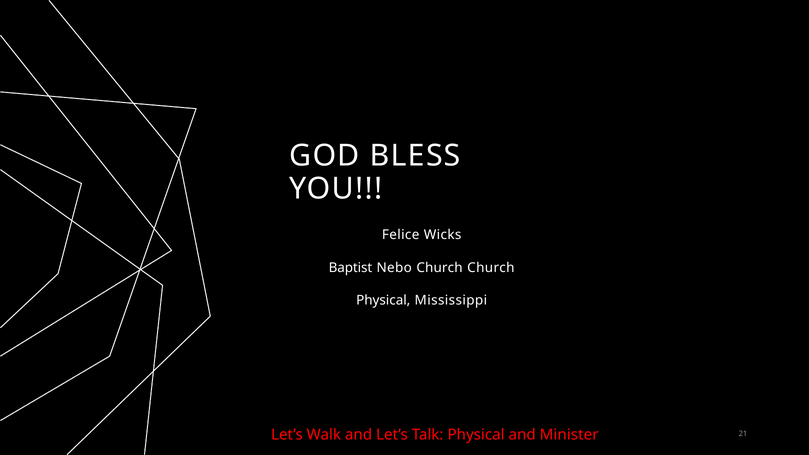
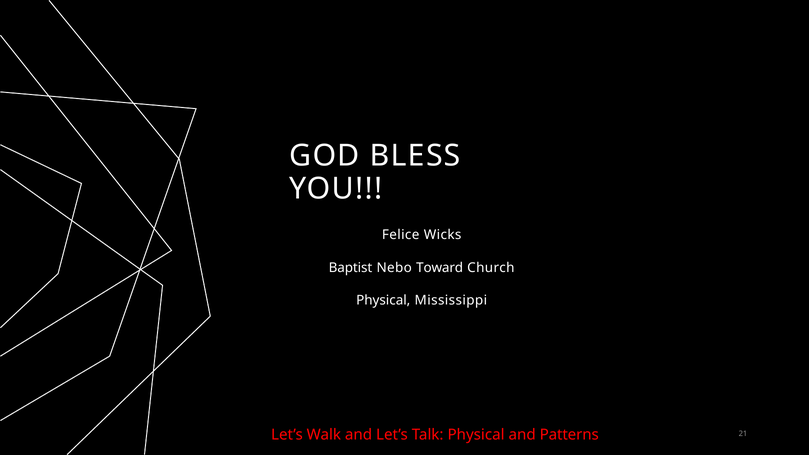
Nebo Church: Church -> Toward (440, 268)
Minister: Minister -> Patterns (569, 435)
